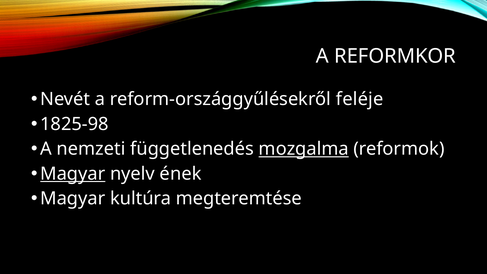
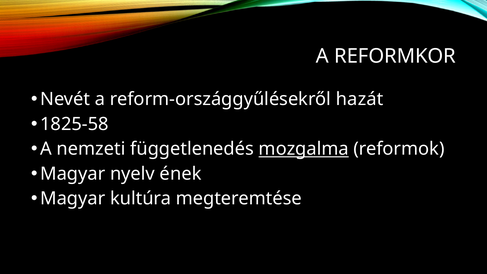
feléje: feléje -> hazát (360, 99)
1825-98: 1825-98 -> 1825-58 (74, 124)
Magyar underline: present -> none (73, 174)
